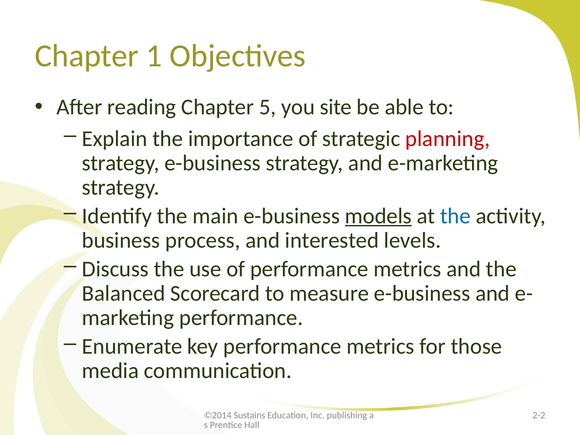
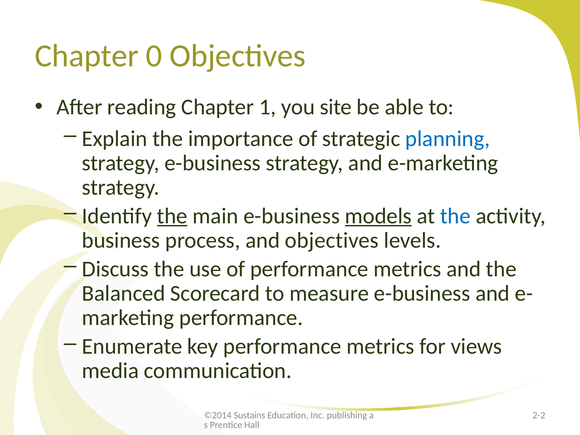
1: 1 -> 0 (154, 56)
5: 5 -> 1 (268, 107)
planning colour: red -> blue (448, 139)
the underline: none -> present (172, 216)
and interested: interested -> objectives (332, 240)
those: those -> views (476, 347)
